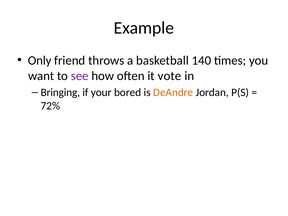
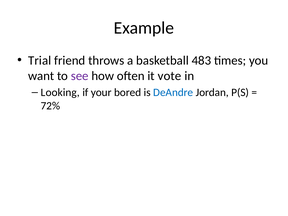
Only: Only -> Trial (40, 60)
140: 140 -> 483 (201, 60)
Bringing: Bringing -> Looking (60, 92)
DeAndre colour: orange -> blue (173, 92)
